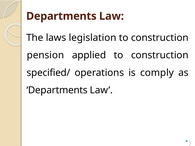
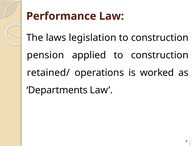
Departments: Departments -> Performance (61, 16)
specified/: specified/ -> retained/ (48, 73)
comply: comply -> worked (157, 73)
